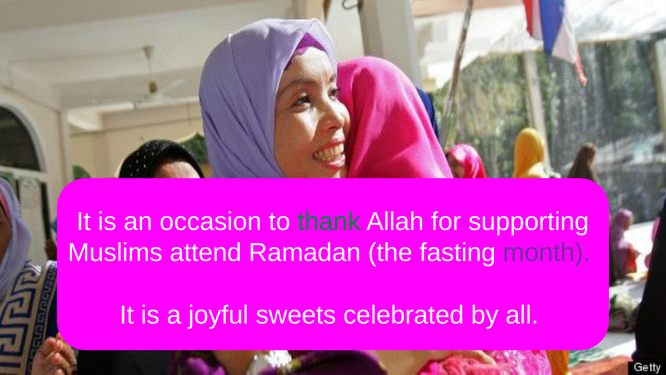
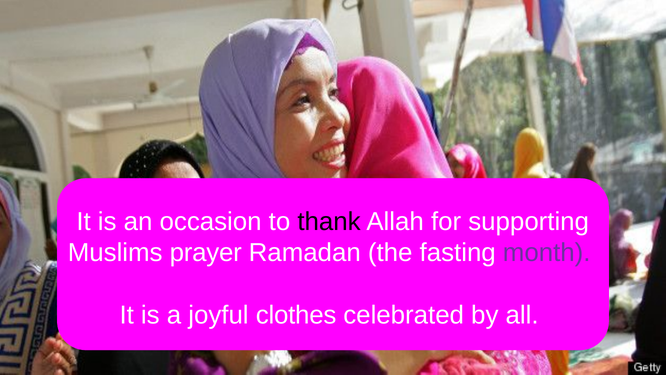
thank colour: green -> black (329, 221)
attend: attend -> prayer (206, 253)
sweets: sweets -> clothes (296, 315)
